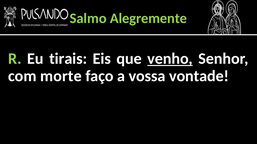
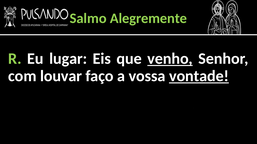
tirais: tirais -> lugar (68, 59)
morte: morte -> louvar (61, 76)
vontade underline: none -> present (199, 76)
